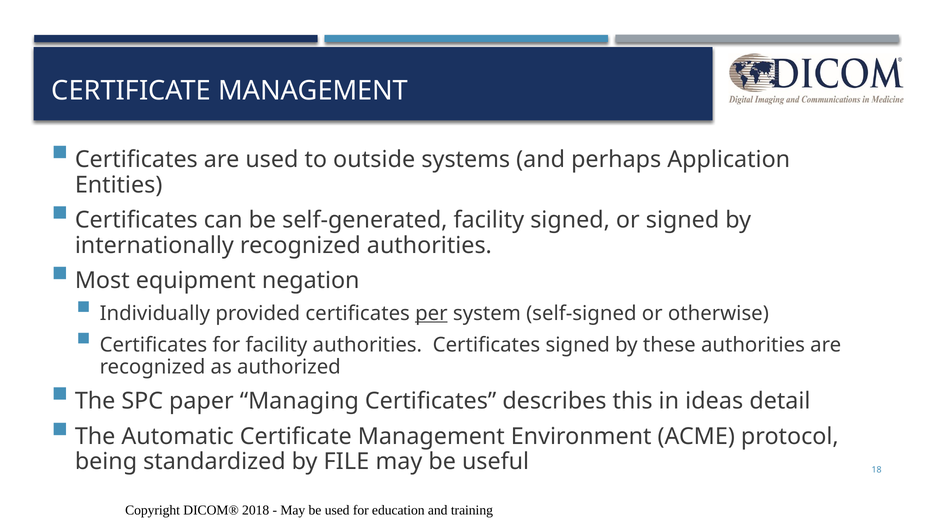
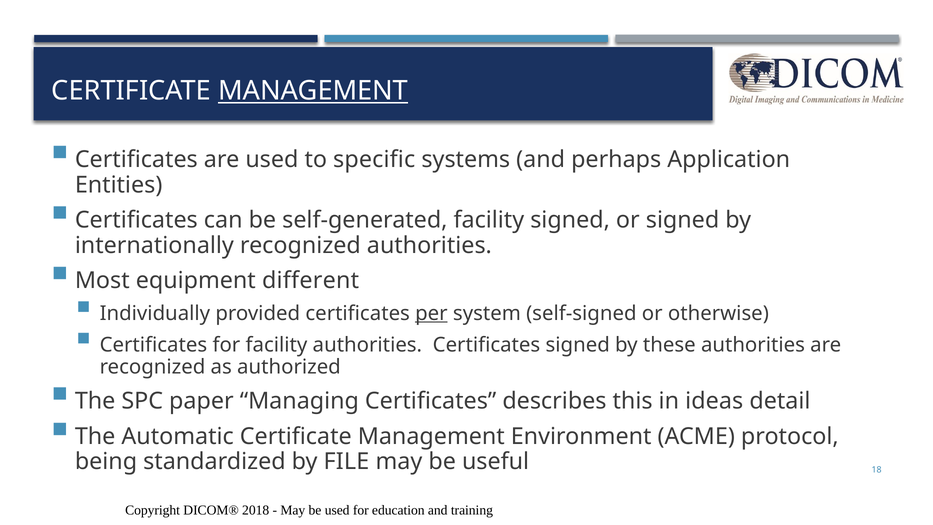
MANAGEMENT underline: none -> present (313, 91)
outside: outside -> specific (374, 160)
negation: negation -> different (311, 281)
